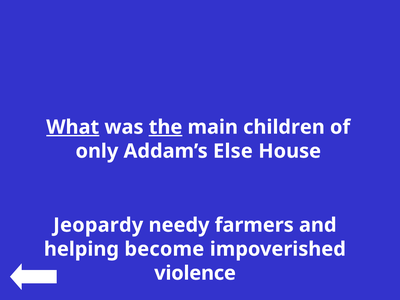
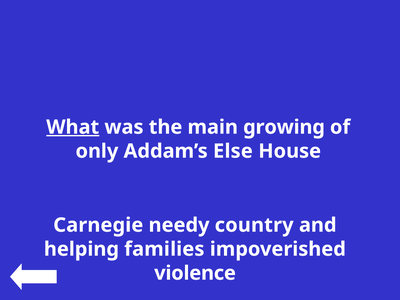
the underline: present -> none (166, 127)
children: children -> growing (284, 127)
Jeopardy: Jeopardy -> Carnegie (98, 225)
farmers: farmers -> country (254, 225)
become: become -> families (164, 249)
